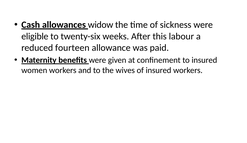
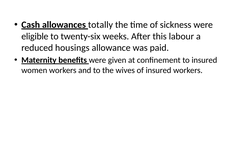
widow: widow -> totally (100, 25)
fourteen: fourteen -> housings (72, 48)
